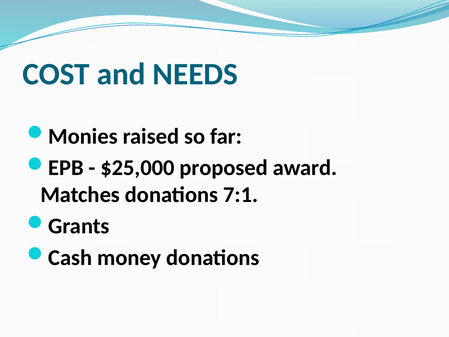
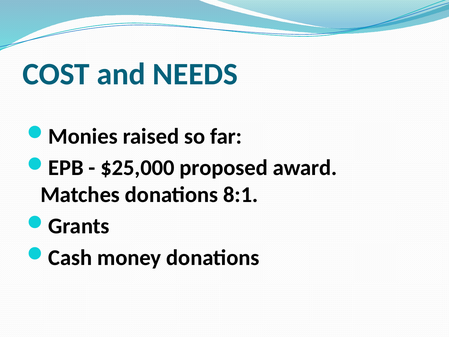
7:1: 7:1 -> 8:1 (241, 195)
